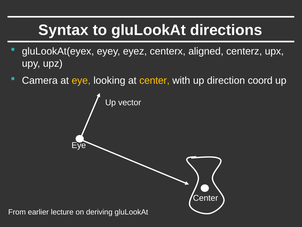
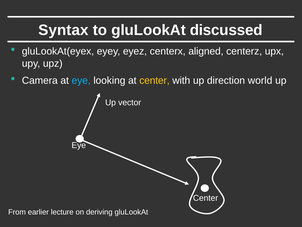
directions: directions -> discussed (226, 30)
eye colour: yellow -> light blue (81, 80)
coord: coord -> world (260, 80)
